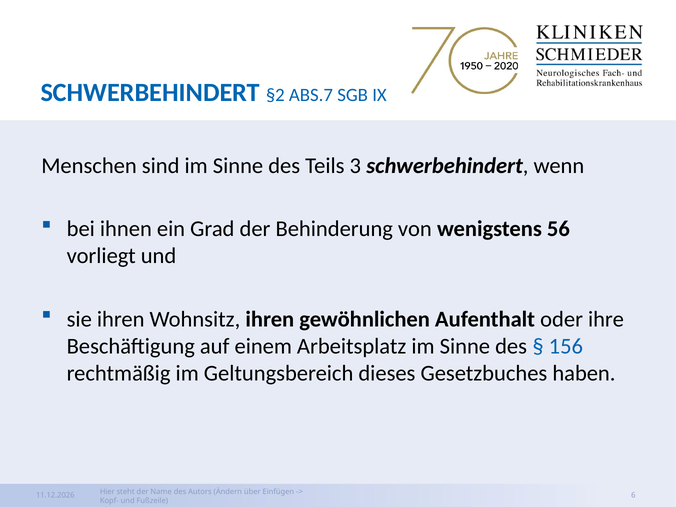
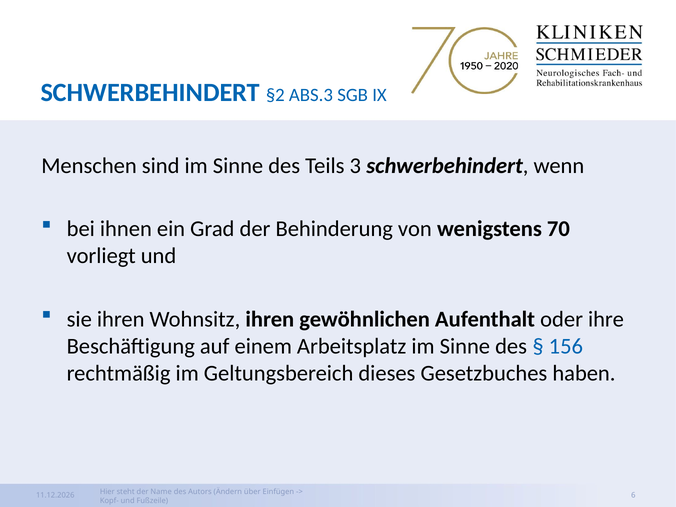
ABS.7: ABS.7 -> ABS.3 (311, 95)
56: 56 -> 70 (558, 229)
